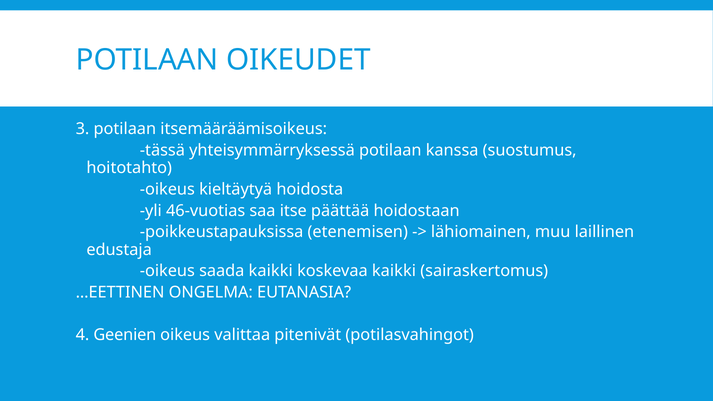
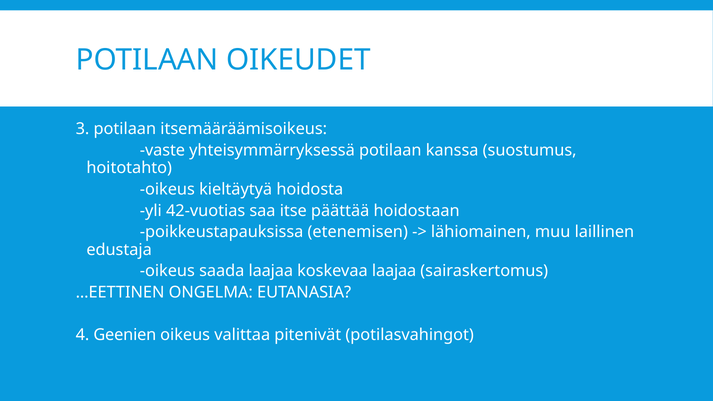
tässä: tässä -> vaste (162, 150)
46-vuotias: 46-vuotias -> 42-vuotias (206, 211)
saada kaikki: kaikki -> laajaa (271, 271)
koskevaa kaikki: kaikki -> laajaa (394, 271)
